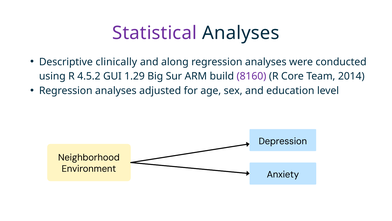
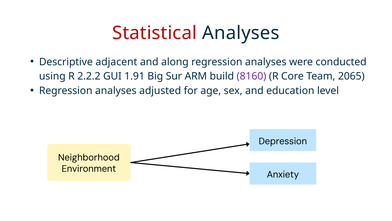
Statistical colour: purple -> red (155, 33)
clinically: clinically -> adjacent (116, 62)
4.5.2: 4.5.2 -> 2.2.2 (89, 76)
1.29: 1.29 -> 1.91 (135, 76)
2014: 2014 -> 2065 (351, 76)
